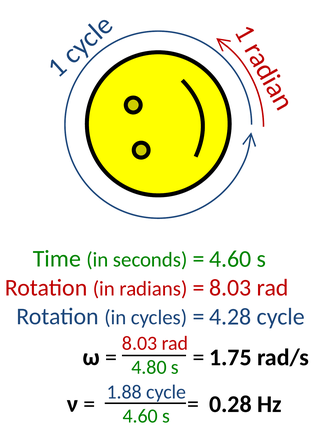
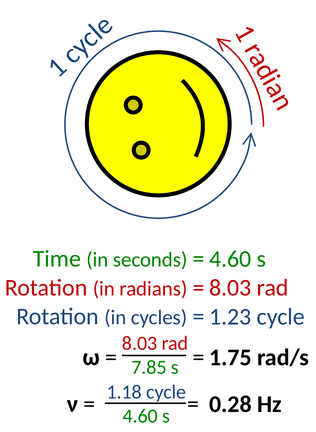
4.28: 4.28 -> 1.23 (230, 316)
4.80: 4.80 -> 7.85 (149, 366)
1.88: 1.88 -> 1.18 (124, 391)
